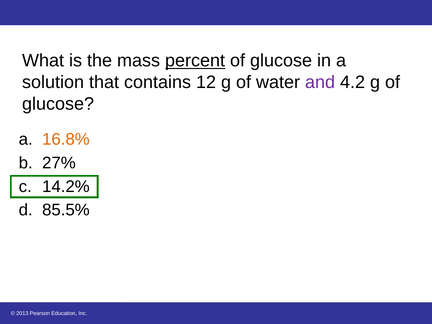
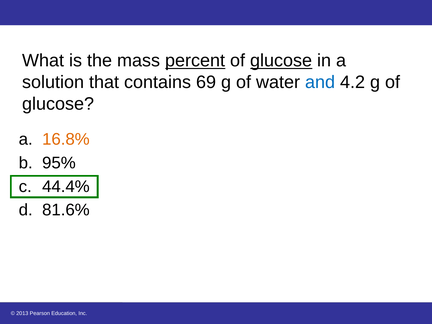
glucose underline: none -> present (281, 61)
12: 12 -> 69 (206, 82)
and colour: purple -> blue (320, 82)
27%: 27% -> 95% (59, 163)
14.2%: 14.2% -> 44.4% (66, 186)
85.5%: 85.5% -> 81.6% (66, 210)
